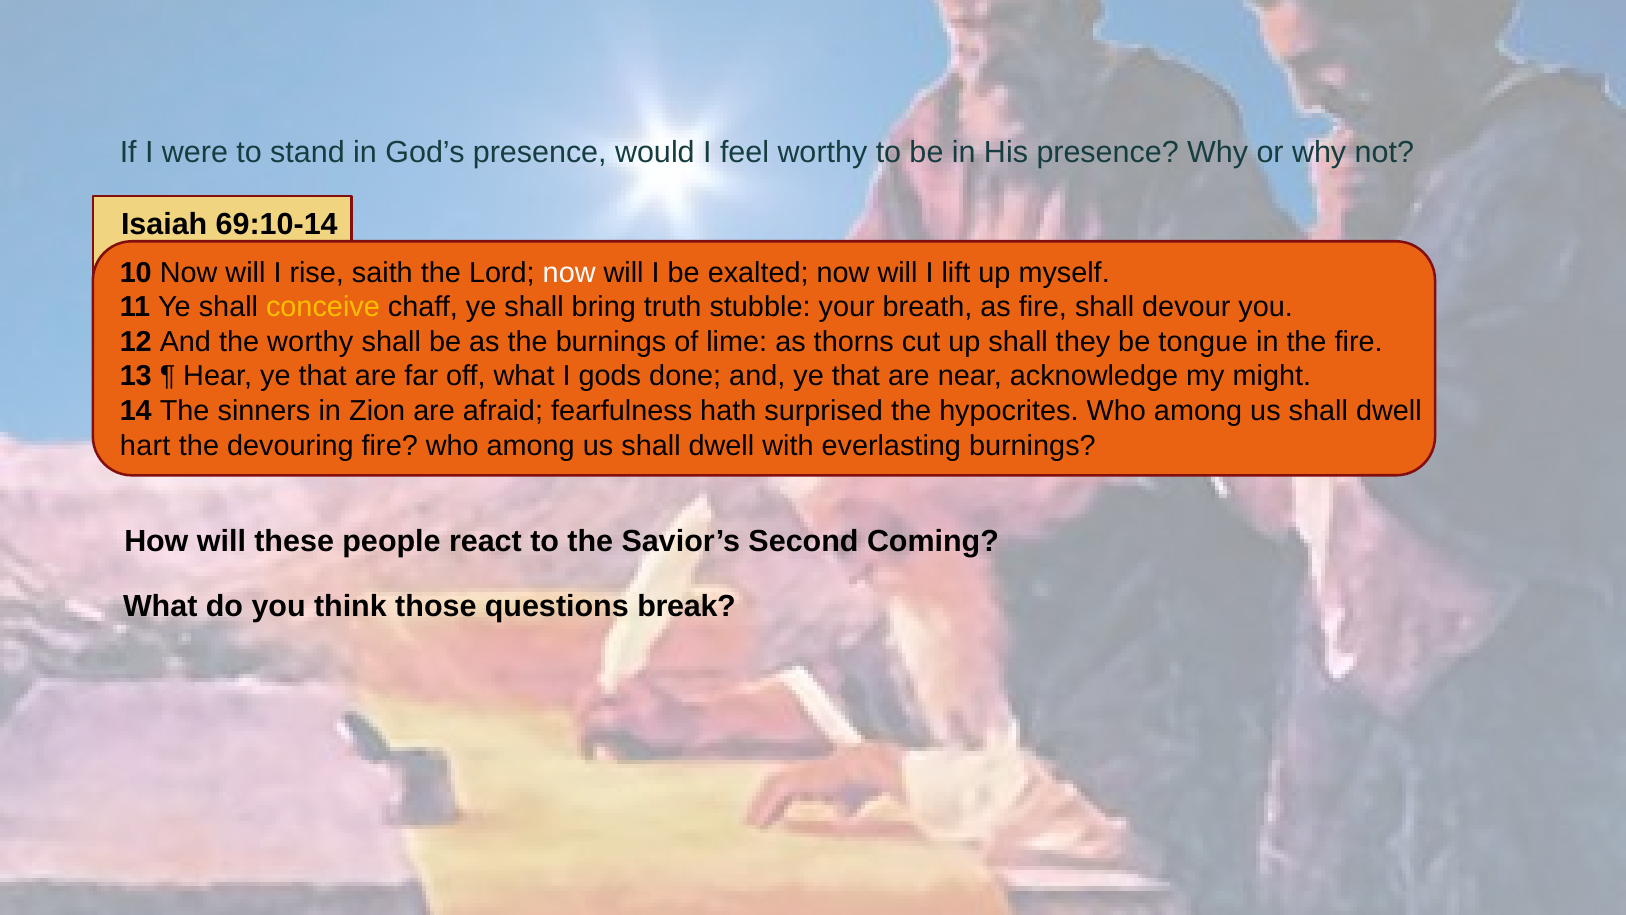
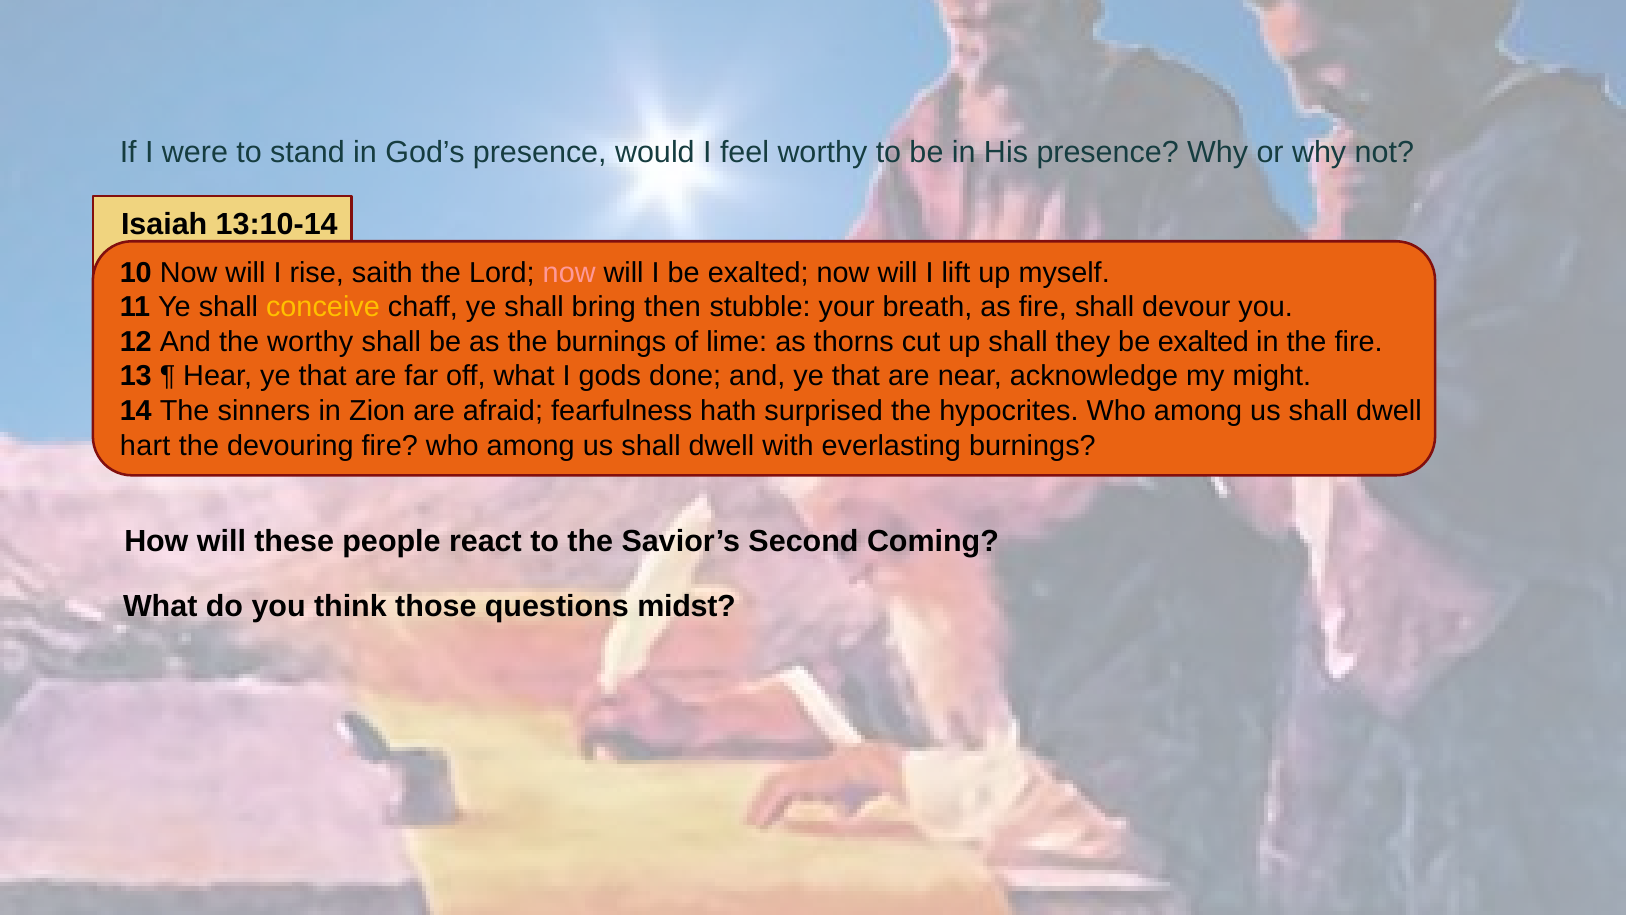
69:10-14: 69:10-14 -> 13:10-14 (277, 224)
now colour: white -> pink (569, 273)
truth: truth -> then (672, 307)
they be tongue: tongue -> exalted (1203, 342)
break: break -> midst (687, 606)
